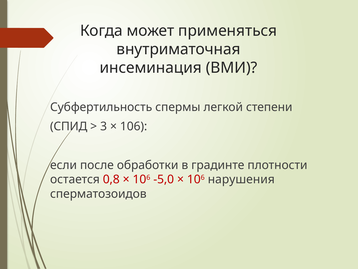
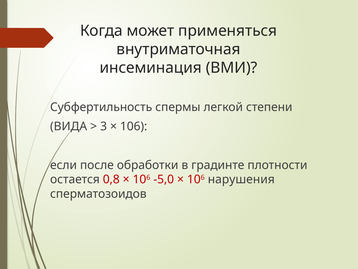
СПИД: СПИД -> ВИДА (69, 126)
